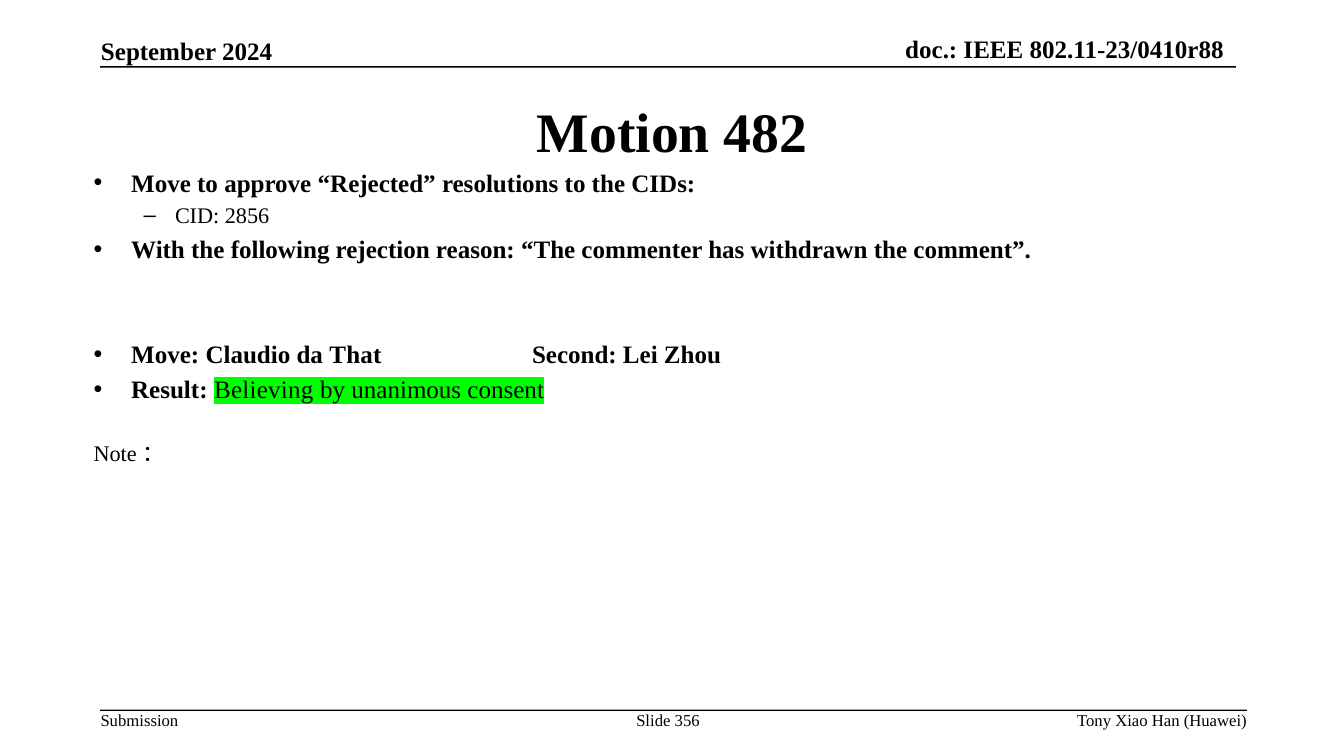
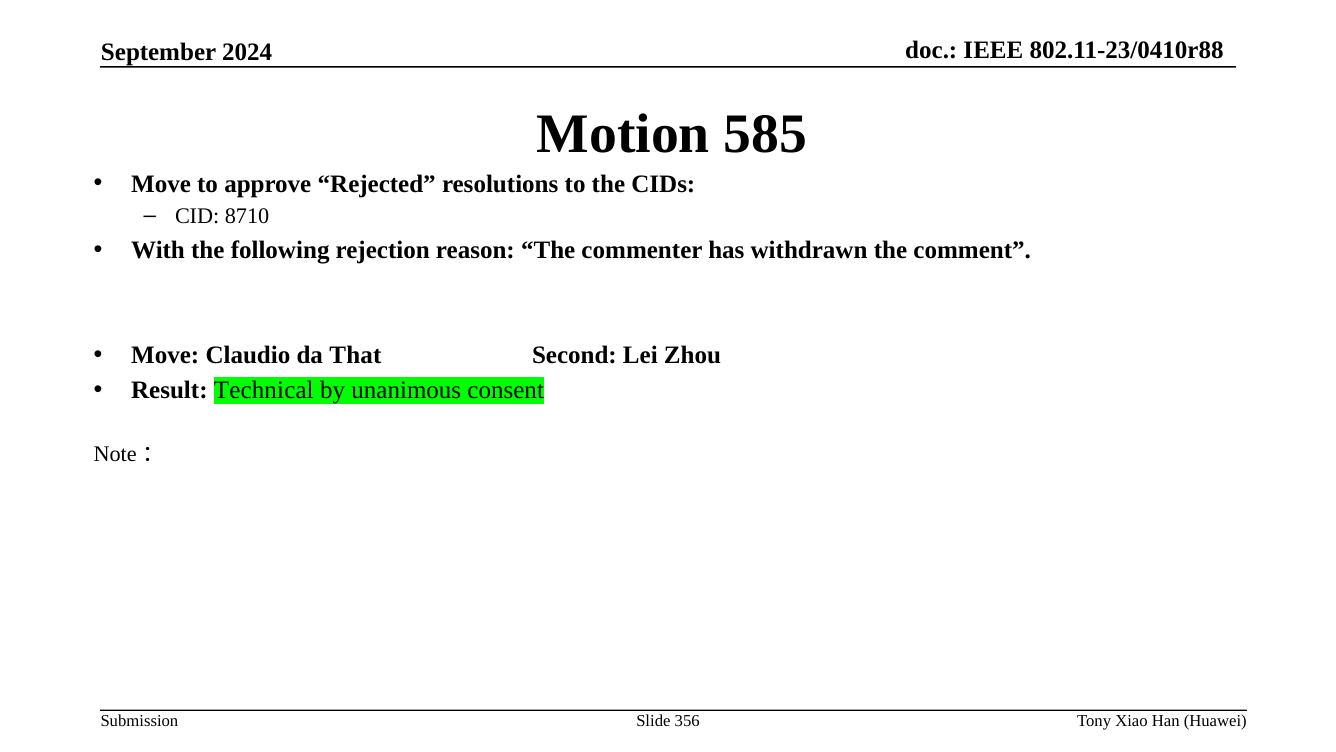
482: 482 -> 585 (765, 134)
2856: 2856 -> 8710 (247, 216)
Believing: Believing -> Technical (264, 390)
